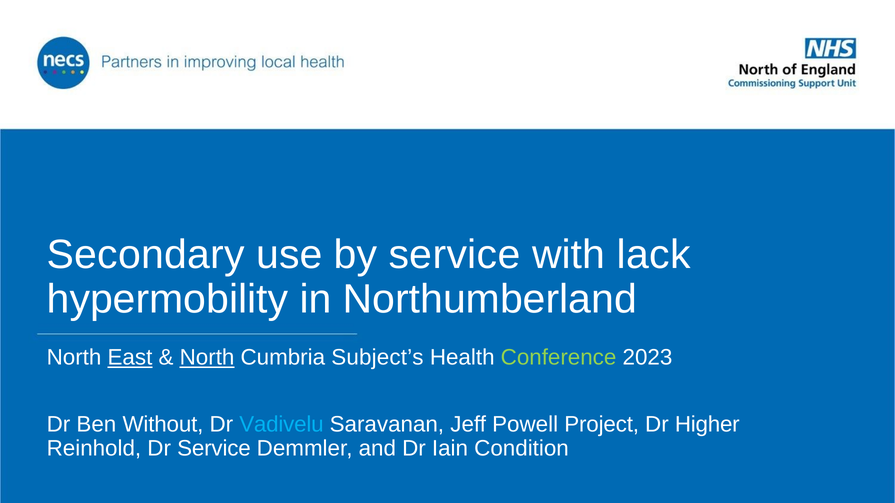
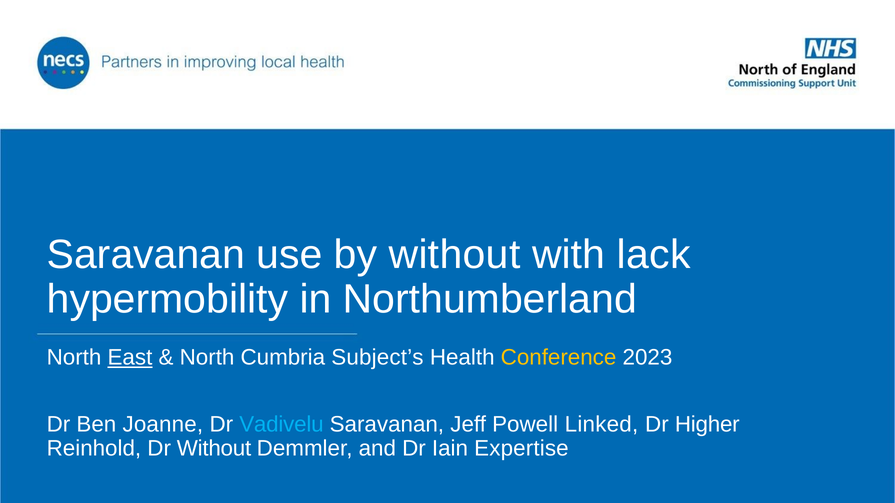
Secondary: Secondary -> Saravanan (146, 255)
by service: service -> without (454, 255)
North underline: present -> none (207, 358)
Conference colour: light green -> yellow (559, 358)
Without: Without -> Joanne (163, 425)
Project: Project -> Linked (601, 425)
Dr Service: Service -> Without (214, 449)
Condition: Condition -> Expertise (521, 449)
